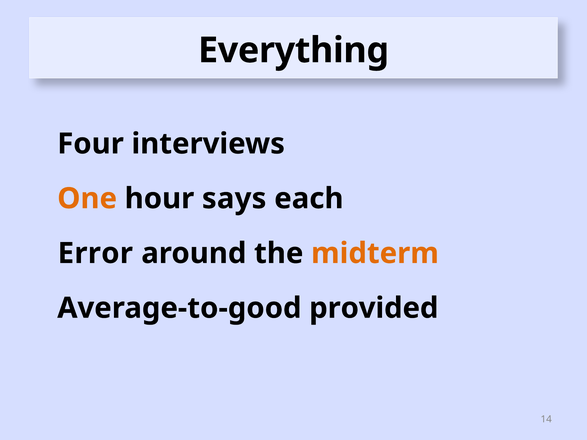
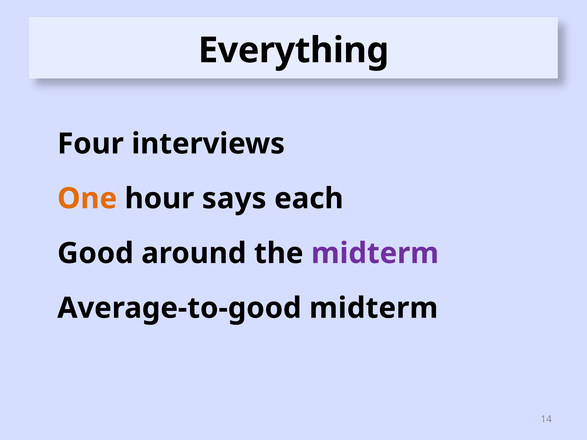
Error: Error -> Good (95, 253)
midterm colour: orange -> purple (375, 253)
Average-to-good provided: provided -> midterm (374, 308)
